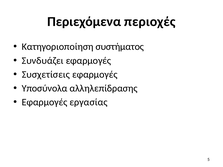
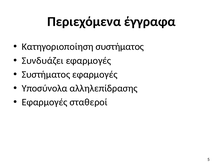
περιοχές: περιοχές -> έγγραφα (150, 22)
Συσχετίσεις: Συσχετίσεις -> Συστήματος (46, 75)
εργασίας: εργασίας -> σταθεροί (89, 102)
